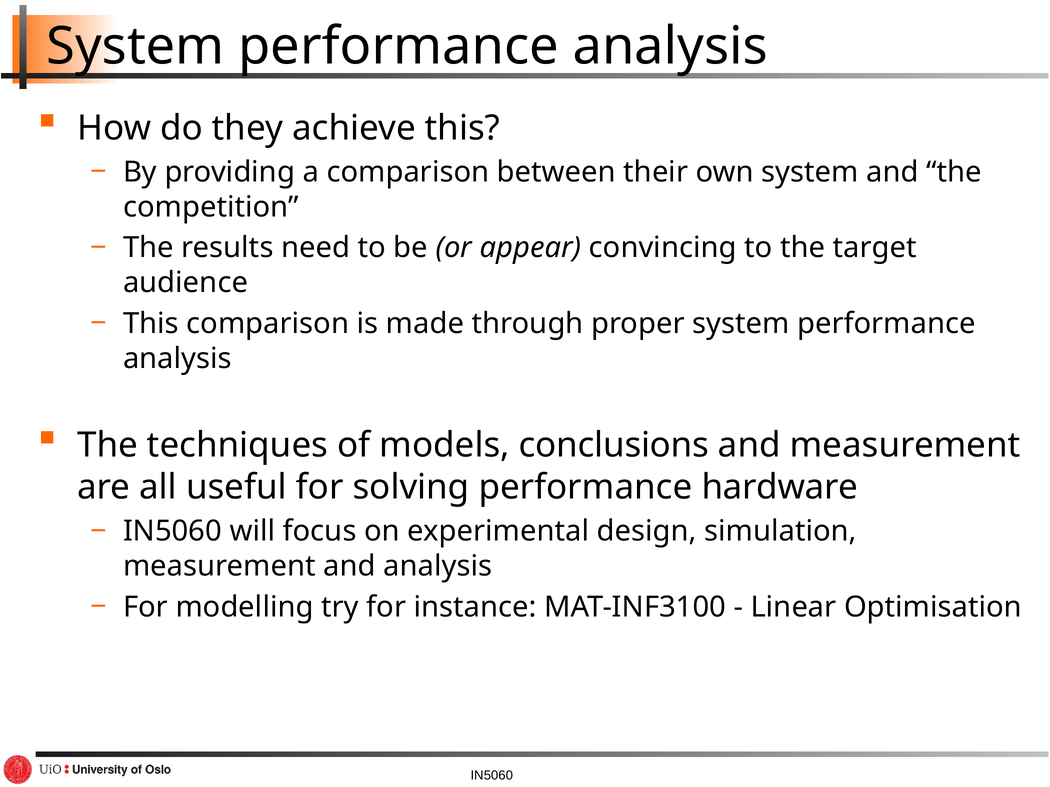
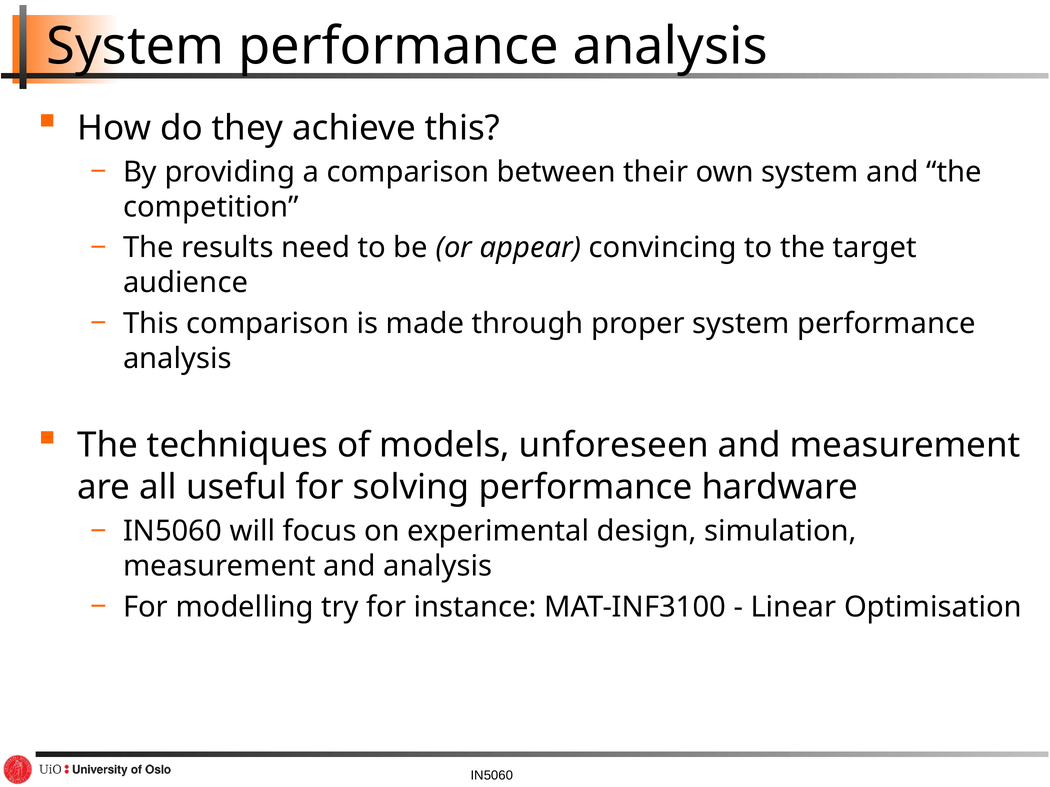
conclusions: conclusions -> unforeseen (614, 446)
